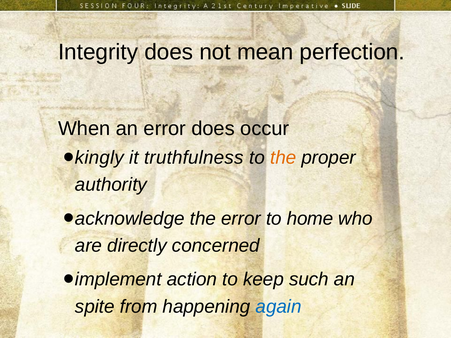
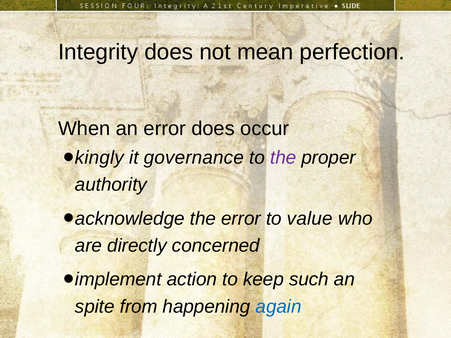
truthfulness: truthfulness -> governance (194, 158)
the colour: orange -> purple (283, 158)
home: home -> value (310, 219)
